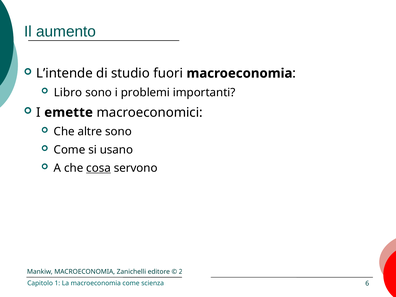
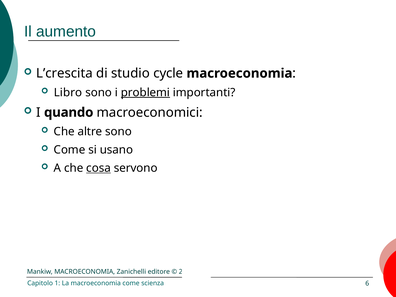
L’intende: L’intende -> L’crescita (64, 73)
fuori: fuori -> cycle (168, 73)
problemi underline: none -> present (145, 92)
emette: emette -> quando (69, 112)
